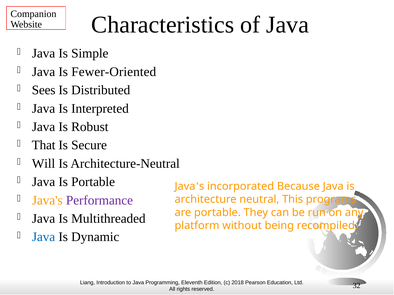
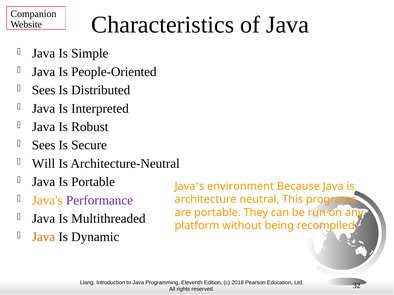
Fewer-Oriented: Fewer-Oriented -> People-Oriented (114, 72)
That: That -> Sees (44, 145)
incorporated: incorporated -> environment (241, 187)
Java colour: blue -> orange (44, 237)
